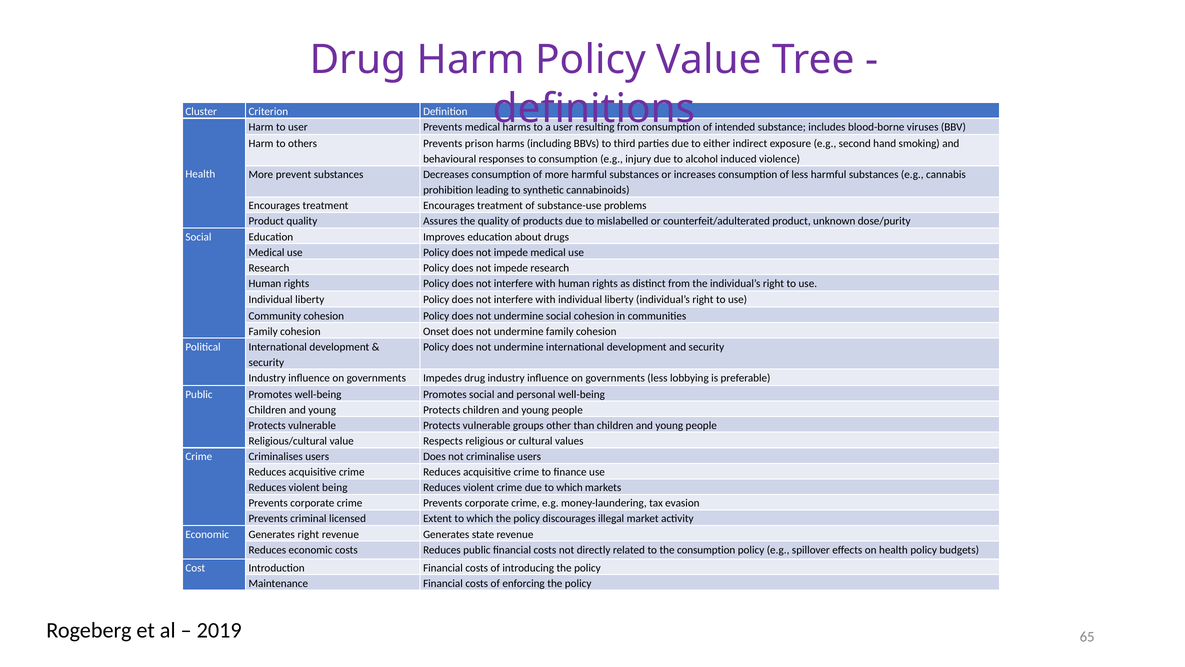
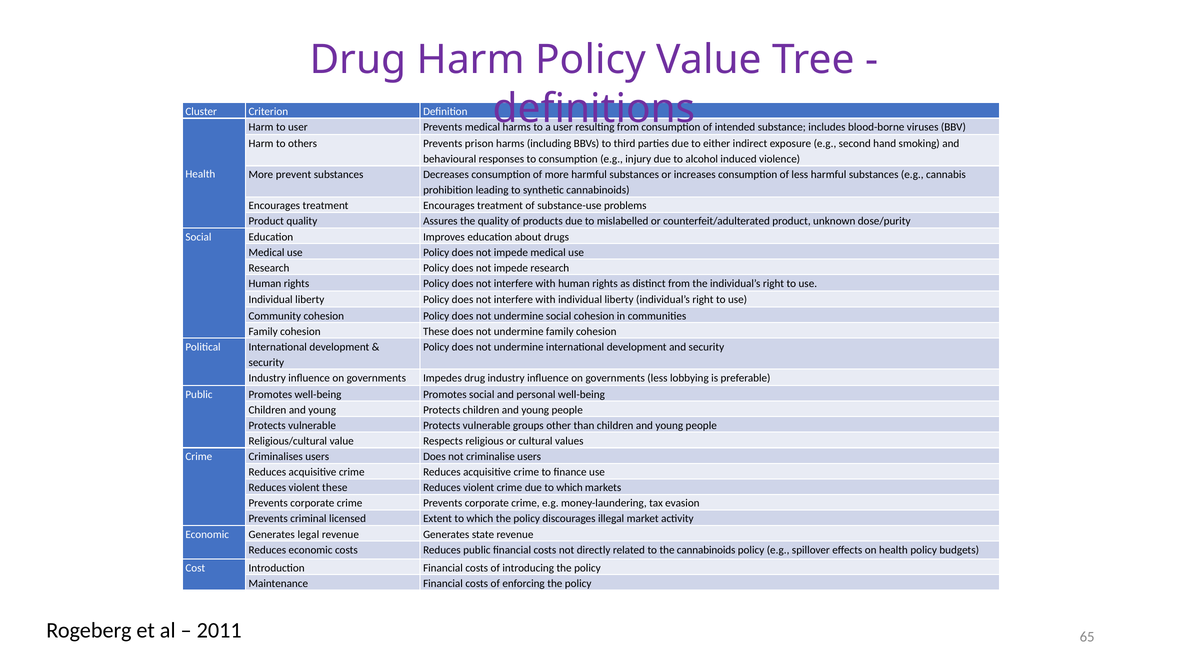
cohesion Onset: Onset -> These (436, 331)
violent being: being -> these (335, 487)
Generates right: right -> legal (308, 534)
the consumption: consumption -> cannabinoids (706, 550)
2019: 2019 -> 2011 (219, 630)
